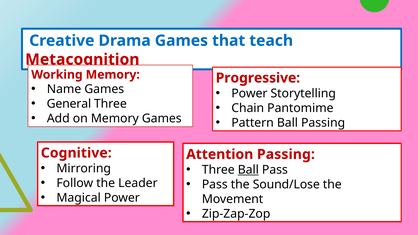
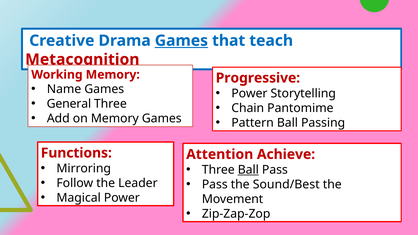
Games underline: none -> present (181, 41)
Cognitive: Cognitive -> Functions (76, 153)
Attention Passing: Passing -> Achieve (286, 154)
Sound/Lose: Sound/Lose -> Sound/Best (286, 185)
